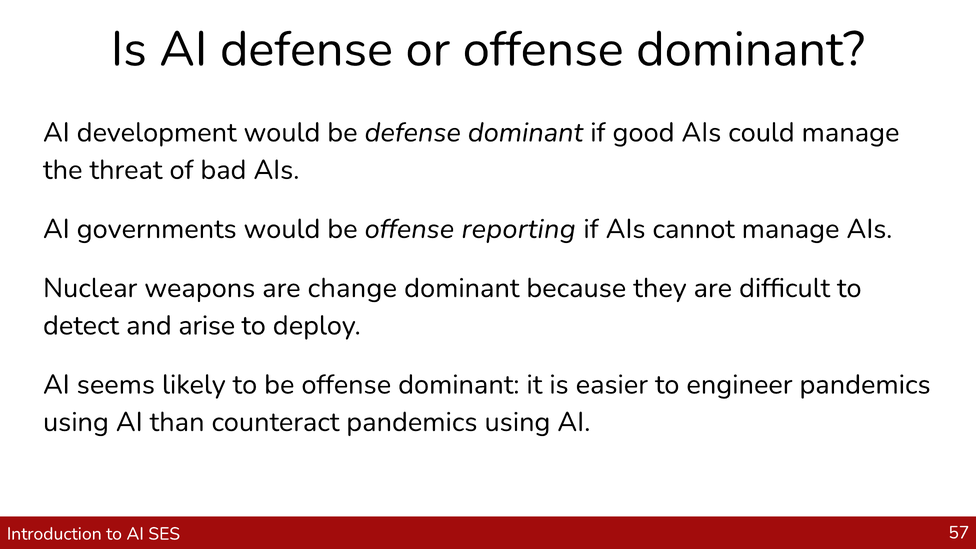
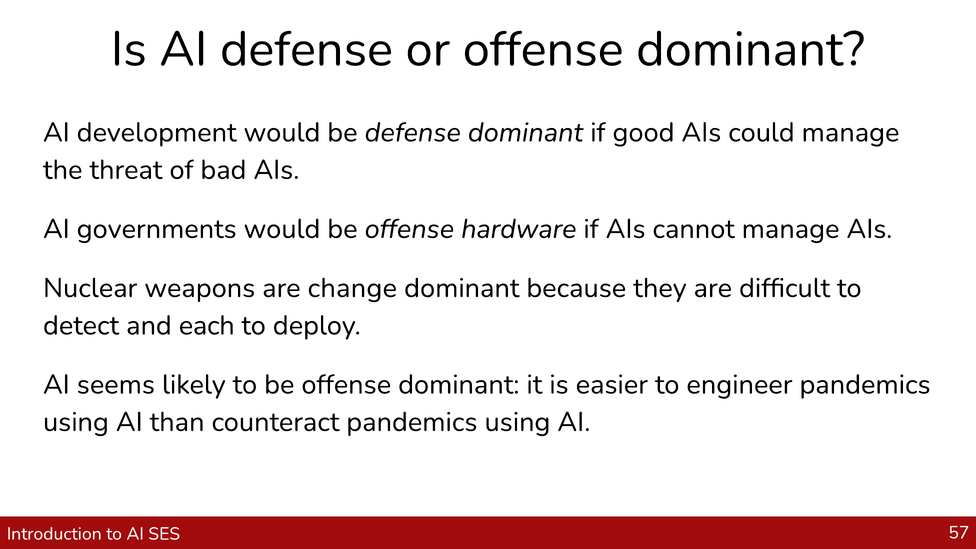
reporting: reporting -> hardware (519, 229)
arise: arise -> each (207, 326)
